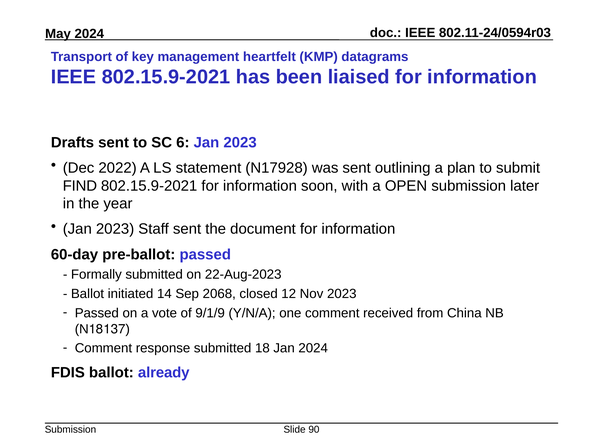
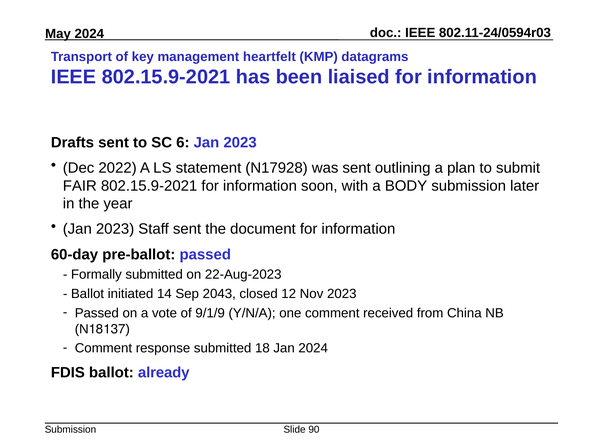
FIND: FIND -> FAIR (80, 186)
OPEN: OPEN -> BODY (406, 186)
2068: 2068 -> 2043 (219, 294)
